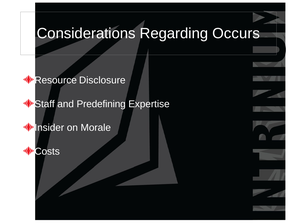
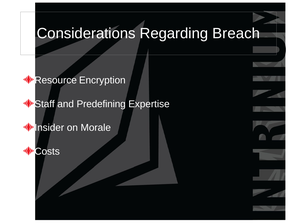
Occurs: Occurs -> Breach (236, 33)
Disclosure: Disclosure -> Encryption (102, 80)
